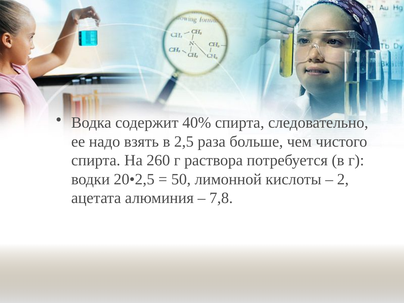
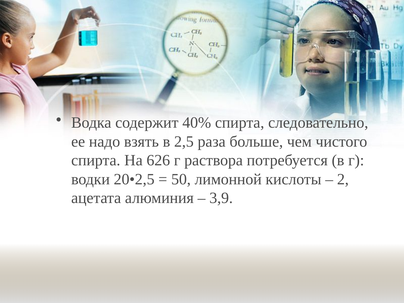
260: 260 -> 626 (158, 160)
7,8: 7,8 -> 3,9 (221, 198)
